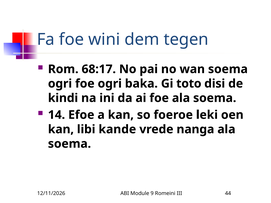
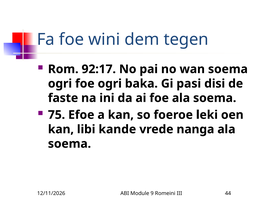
68:17: 68:17 -> 92:17 (99, 69)
toto: toto -> pasi (189, 84)
kindi: kindi -> faste (63, 98)
14: 14 -> 75 (57, 115)
